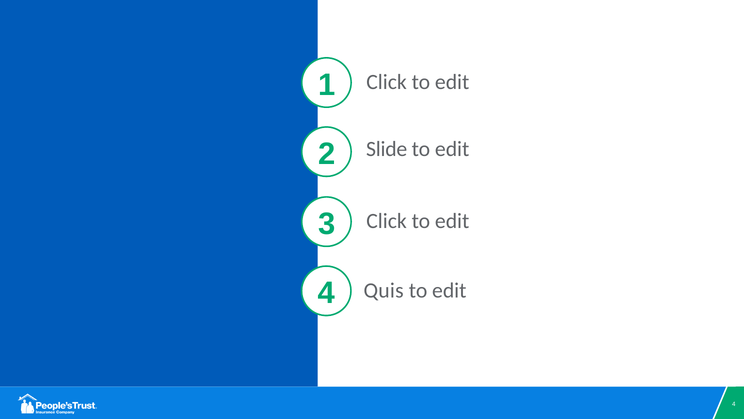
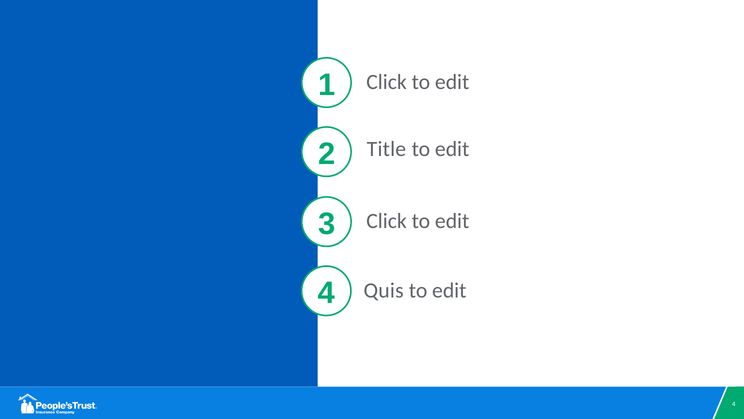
Slide: Slide -> Title (386, 149)
